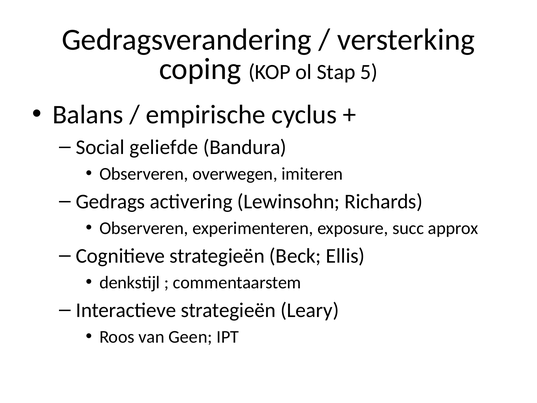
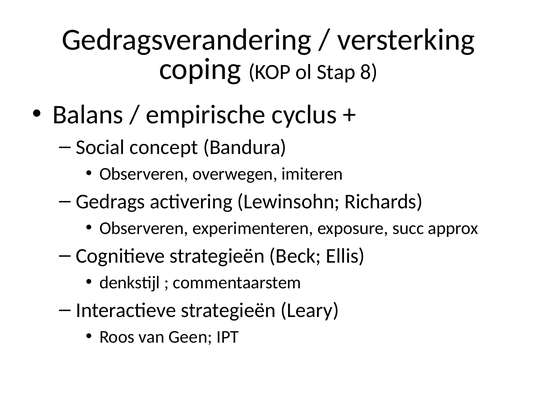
5: 5 -> 8 (369, 72)
geliefde: geliefde -> concept (164, 147)
